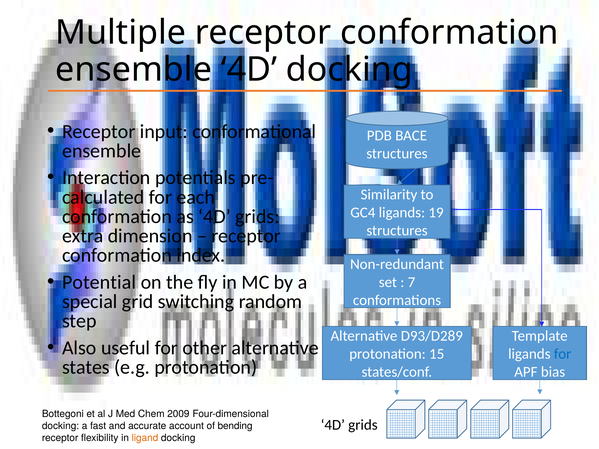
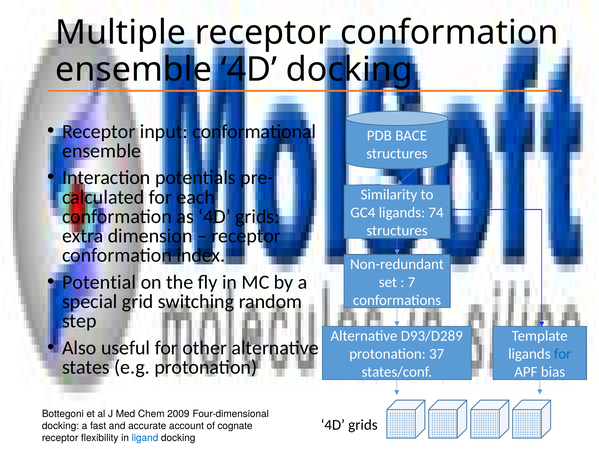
19: 19 -> 74 (436, 213)
15: 15 -> 37 (437, 354)
bending: bending -> cognate (235, 426)
ligand colour: orange -> blue (145, 438)
